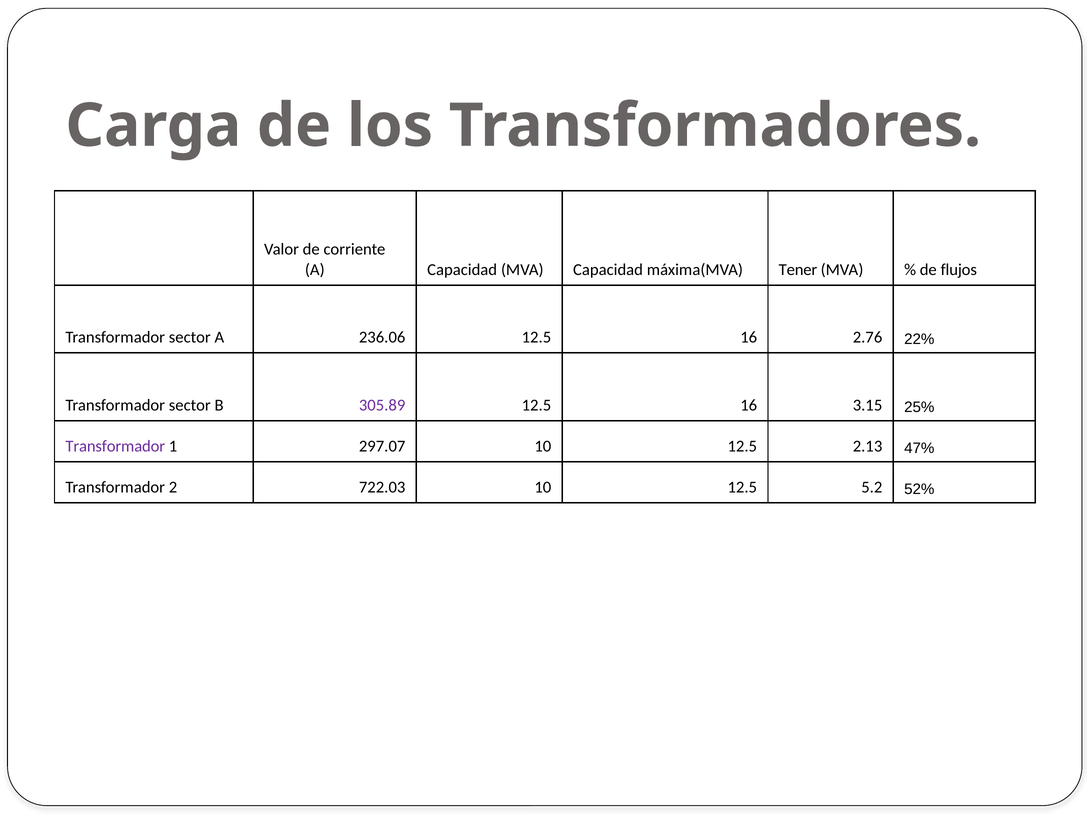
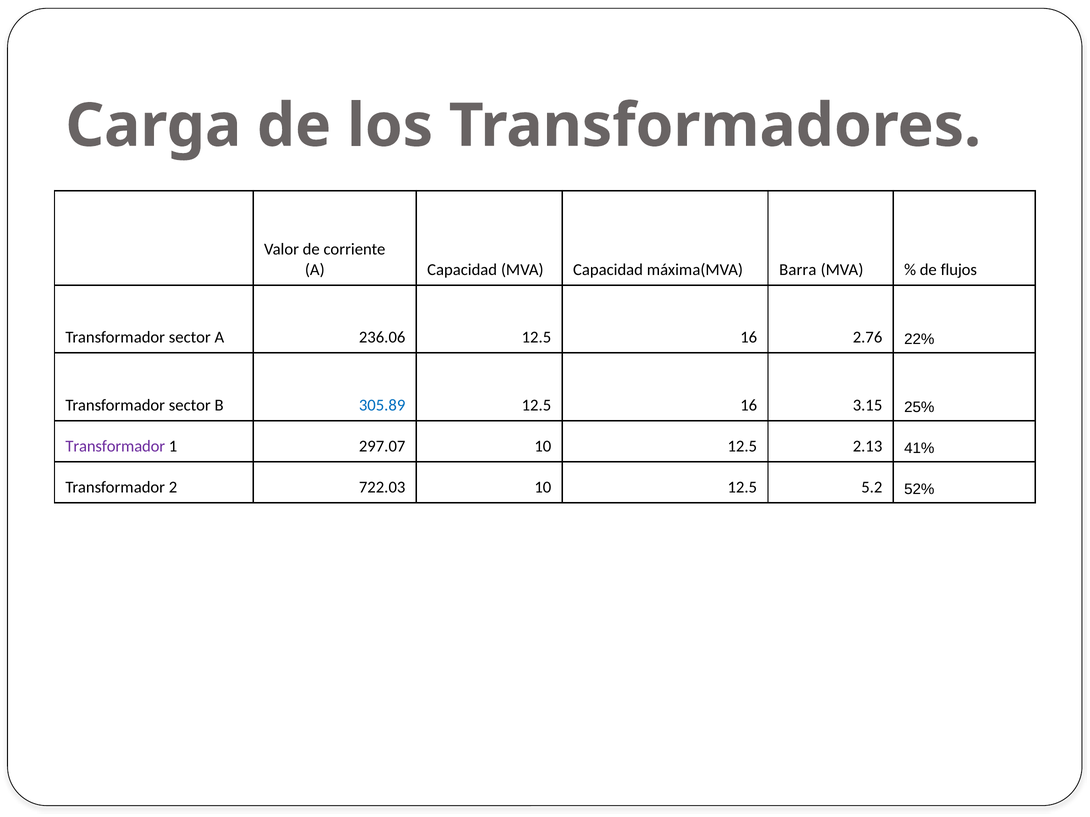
Tener: Tener -> Barra (798, 270)
305.89 colour: purple -> blue (382, 405)
47%: 47% -> 41% (919, 448)
